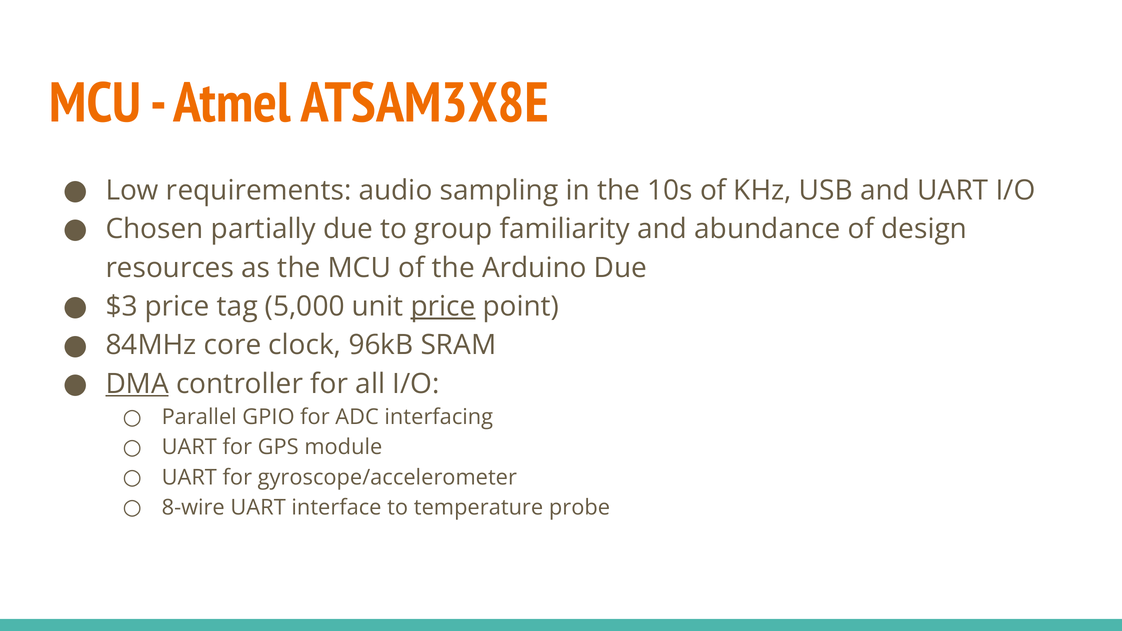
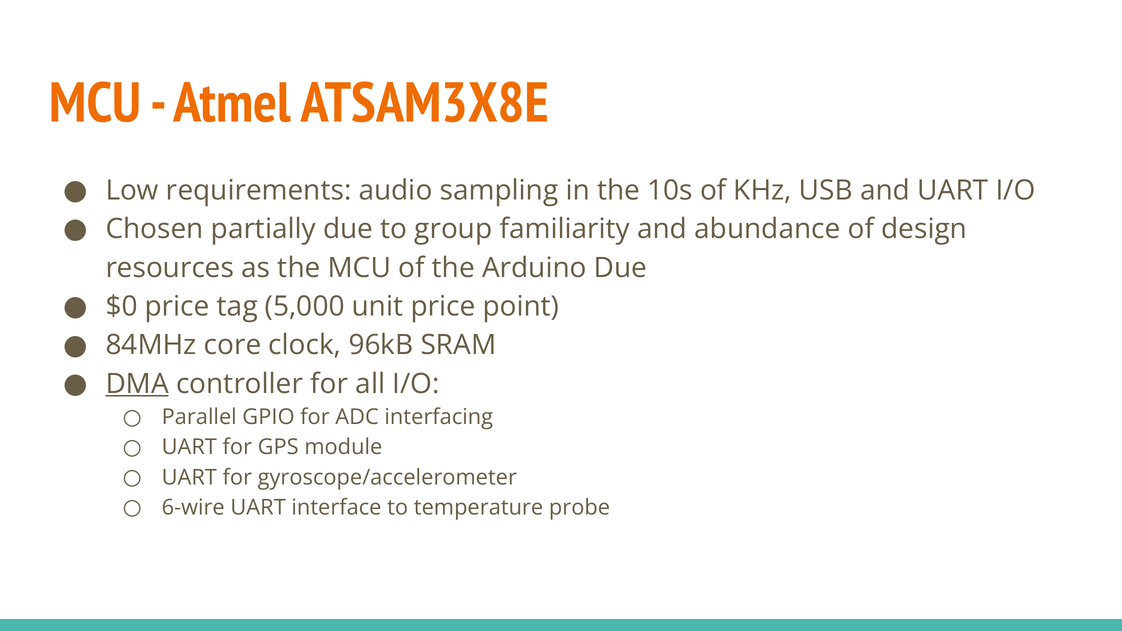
$3: $3 -> $0 (122, 307)
price underline: present -> none (443, 307)
8-wire: 8-wire -> 6-wire (193, 508)
